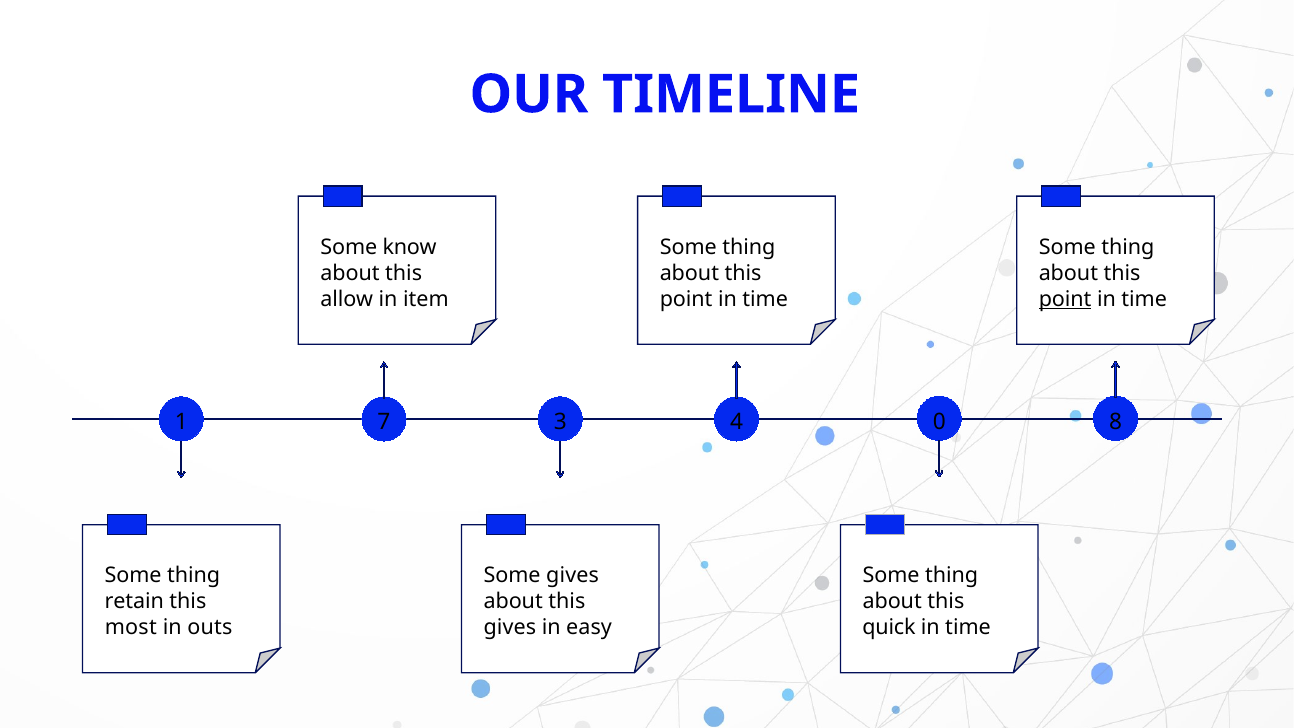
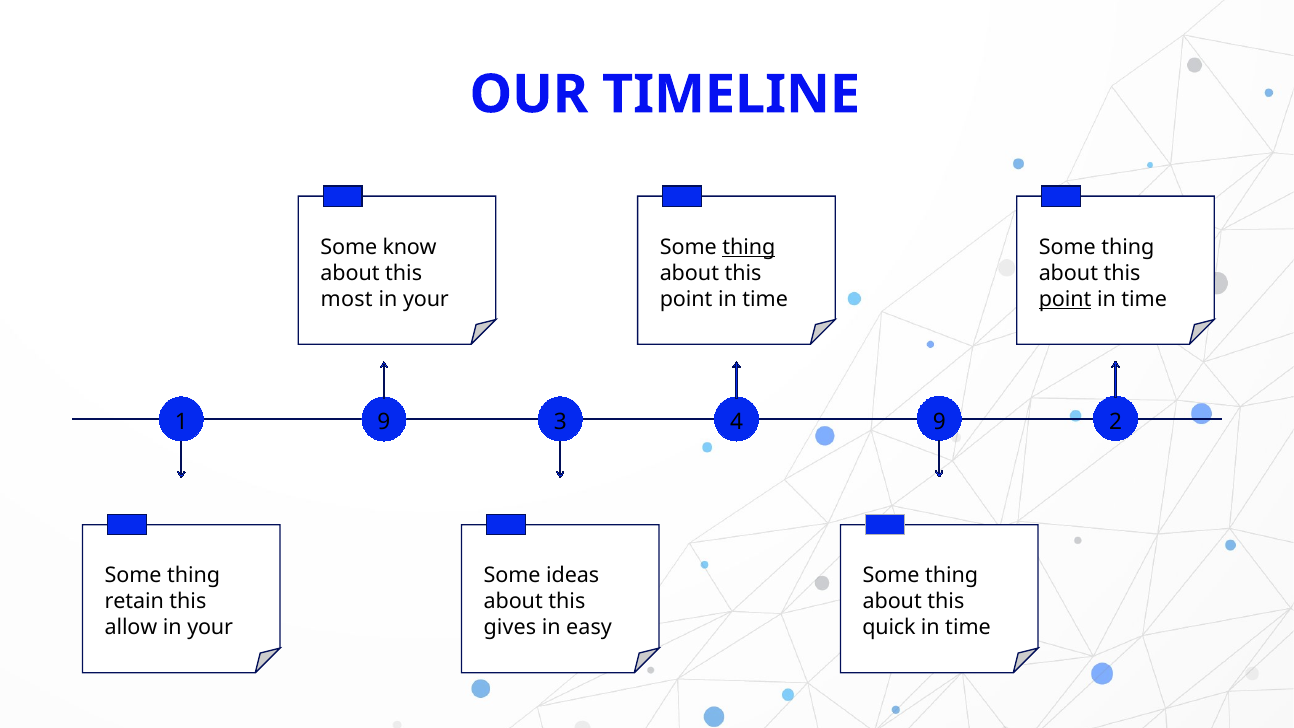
thing underline: none -> present (749, 247)
allow: allow -> most (347, 299)
item: item -> your (426, 299)
1 7: 7 -> 9 (384, 422)
4 0: 0 -> 9 (939, 421)
8: 8 -> 2 (1116, 421)
Some gives: gives -> ideas (573, 576)
most: most -> allow (131, 627)
outs: outs -> your (210, 627)
